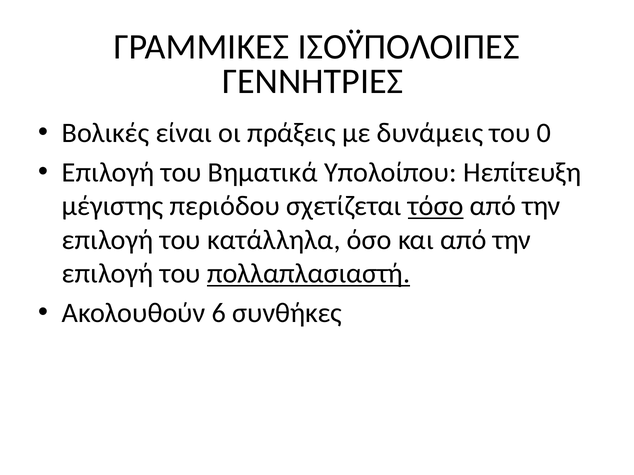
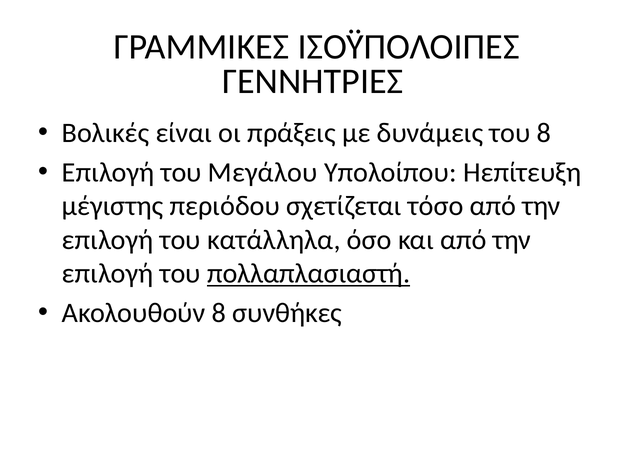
του 0: 0 -> 8 (544, 133)
Βηματικά: Βηματικά -> Μεγάλου (263, 172)
τόσο underline: present -> none (436, 206)
Ακολουθούν 6: 6 -> 8 (219, 313)
